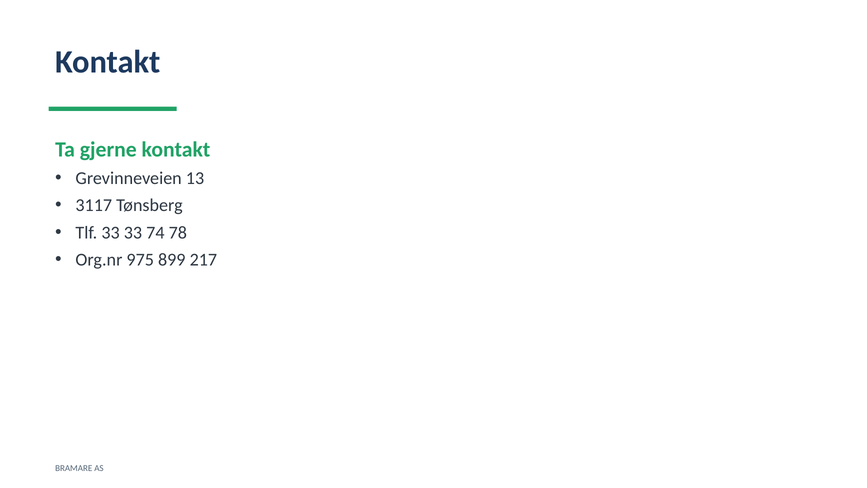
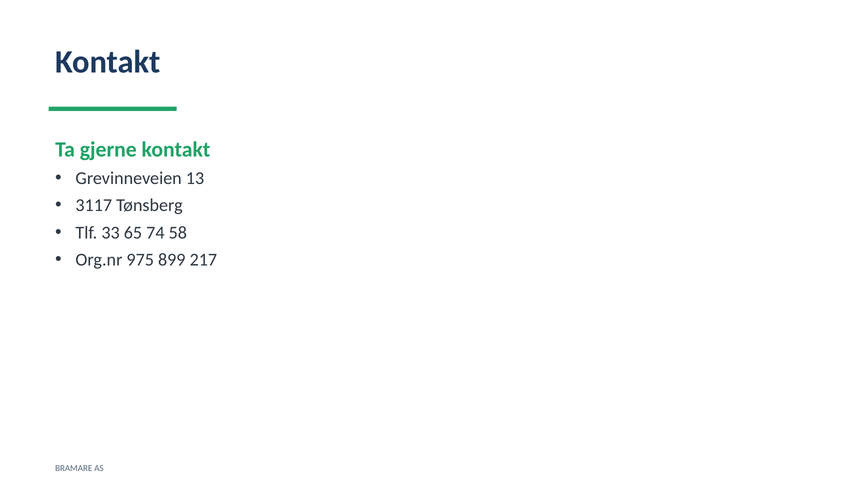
33 33: 33 -> 65 (133, 233)
78: 78 -> 58 (178, 233)
